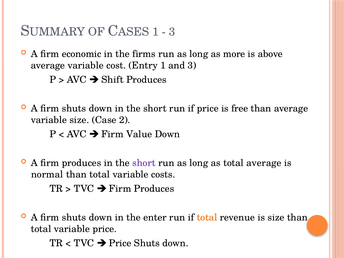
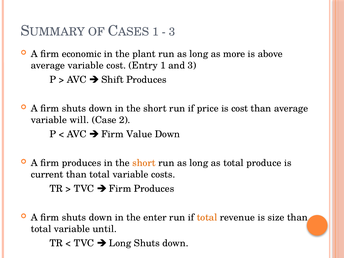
firms: firms -> plant (144, 54)
is free: free -> cost (240, 108)
variable size: size -> will (79, 120)
short colour: purple -> orange (144, 163)
total average: average -> produce (264, 163)
normal: normal -> current (47, 174)
variable price: price -> until (105, 229)
Price: Price -> Long (120, 243)
